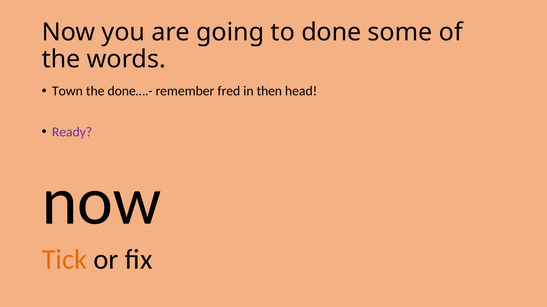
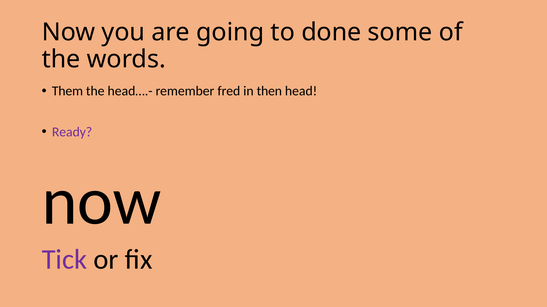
Town: Town -> Them (67, 91)
done….-: done….- -> head….- (130, 91)
Tick colour: orange -> purple (64, 260)
